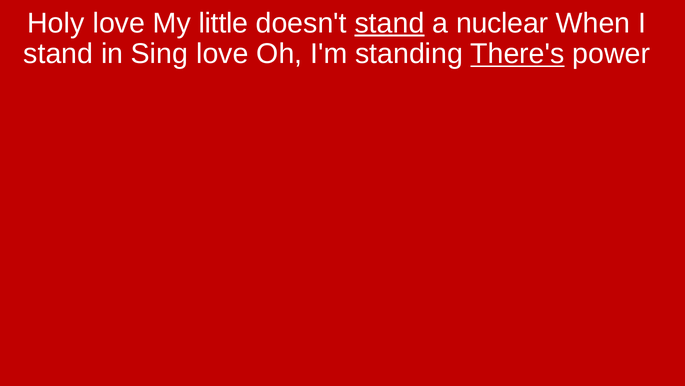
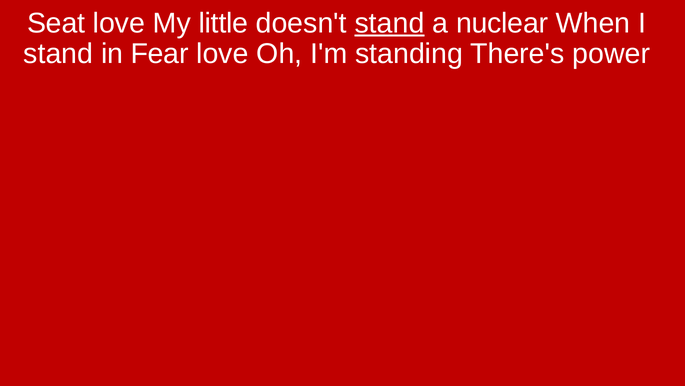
Holy: Holy -> Seat (56, 23)
Sing: Sing -> Fear (160, 54)
There's underline: present -> none (517, 54)
